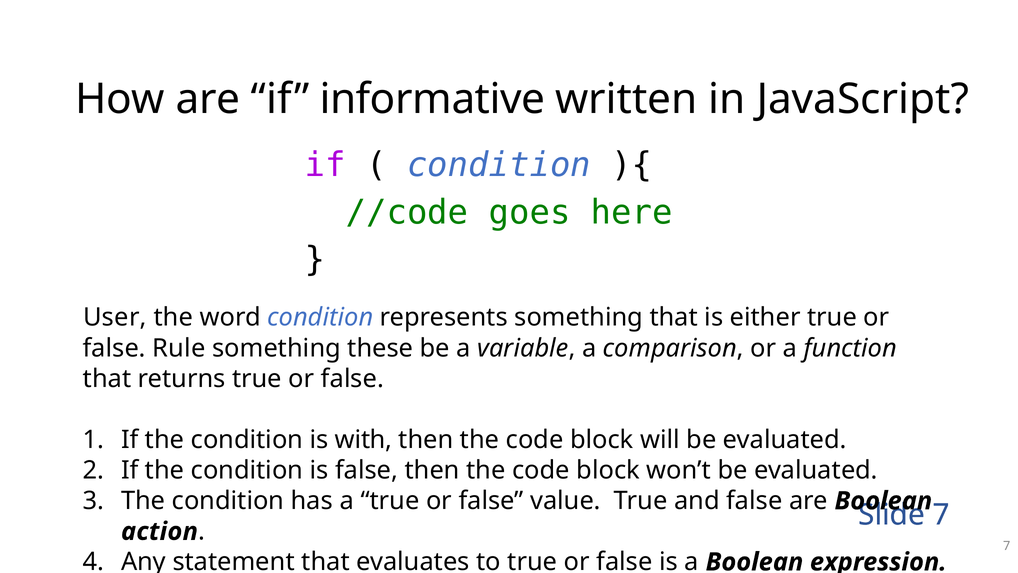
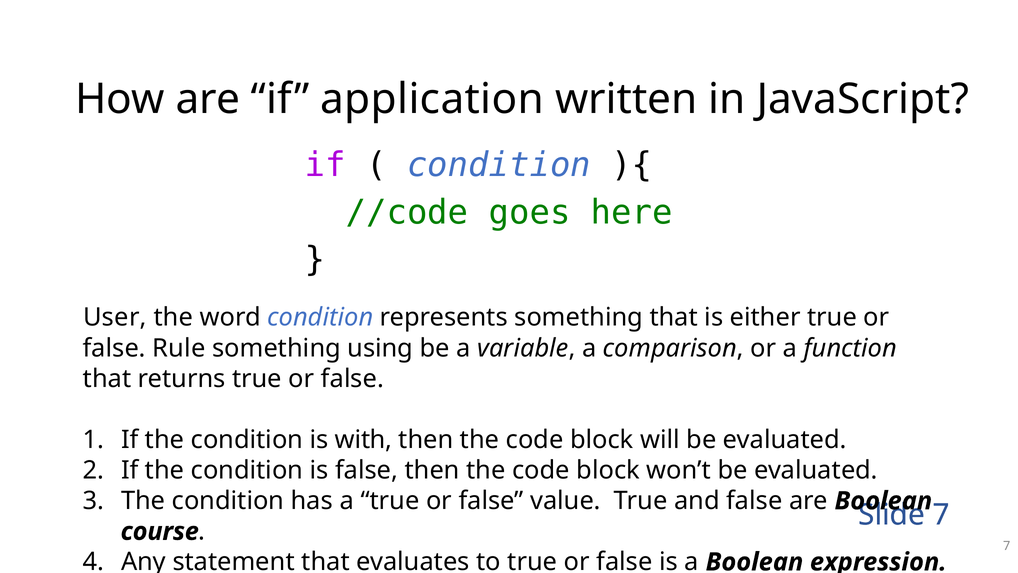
informative: informative -> application (432, 99)
these: these -> using (380, 348)
action: action -> course (160, 531)
